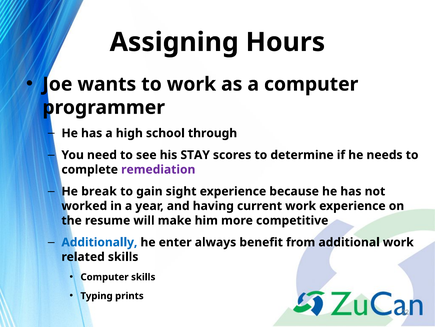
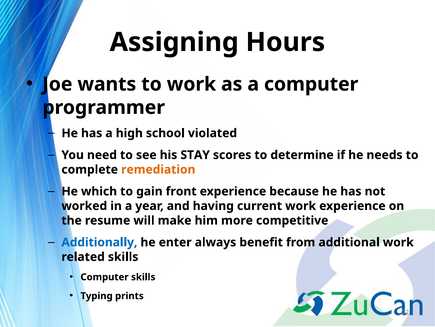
through: through -> violated (213, 133)
remediation colour: purple -> orange (158, 169)
break: break -> which (99, 191)
sight: sight -> front (181, 191)
